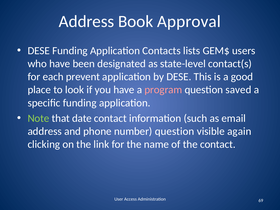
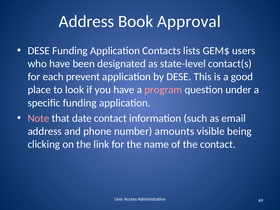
saved: saved -> under (239, 90)
Note colour: light green -> pink (38, 118)
number question: question -> amounts (175, 131)
again: again -> being (239, 131)
